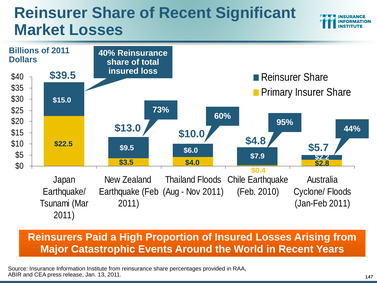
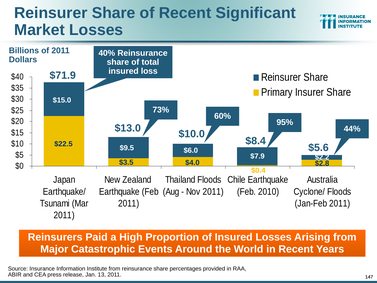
$39.5: $39.5 -> $71.9 (63, 75)
$4.8: $4.8 -> $8.4 (256, 141)
$5.7: $5.7 -> $5.6 (318, 148)
